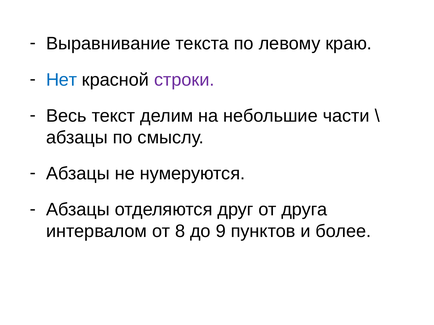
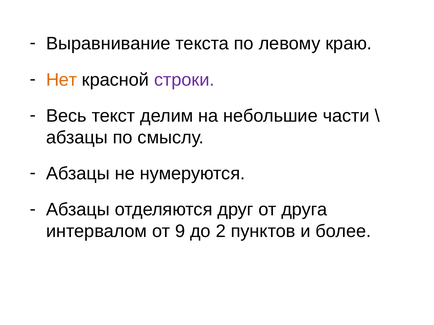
Нет colour: blue -> orange (62, 80)
8: 8 -> 9 (180, 232)
9: 9 -> 2 (221, 232)
